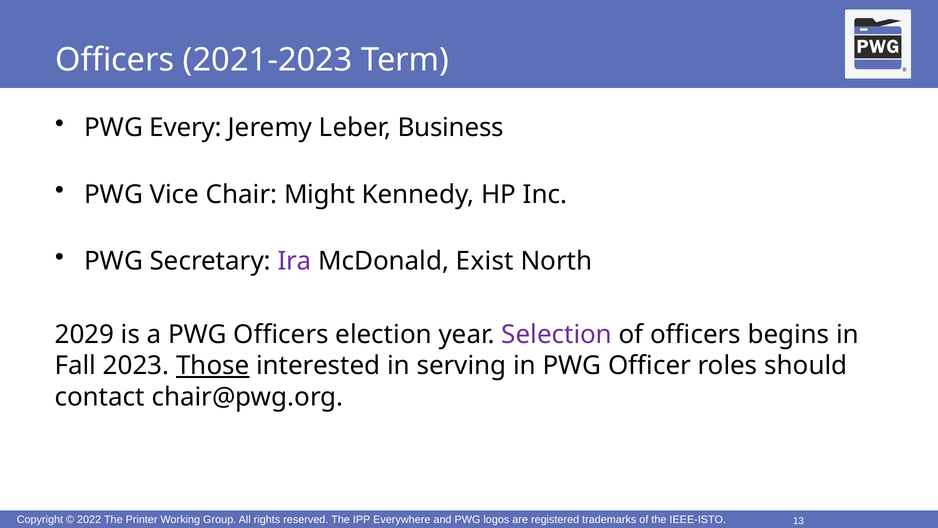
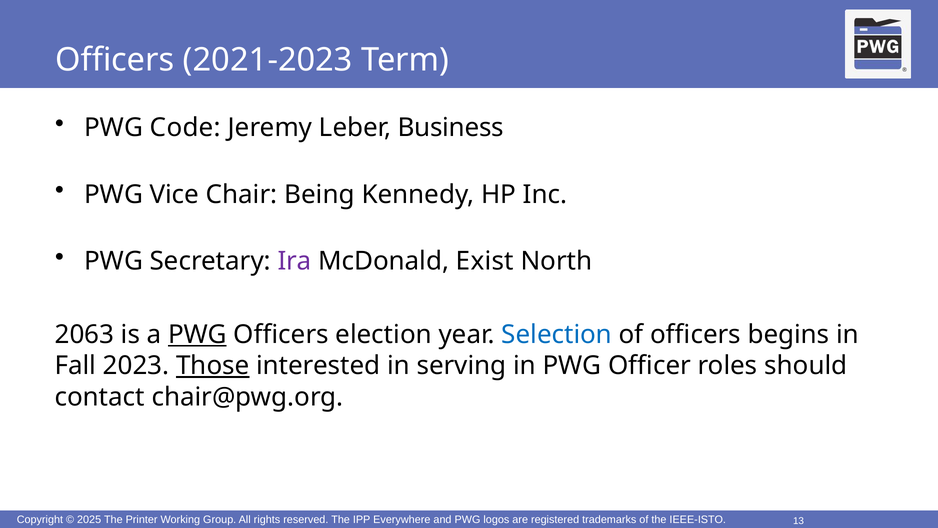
Every: Every -> Code (185, 128)
Might: Might -> Being (319, 194)
2029: 2029 -> 2063 (84, 334)
PWG underline: none -> present (197, 334)
Selection colour: purple -> blue (557, 334)
2022: 2022 -> 2025 (89, 519)
